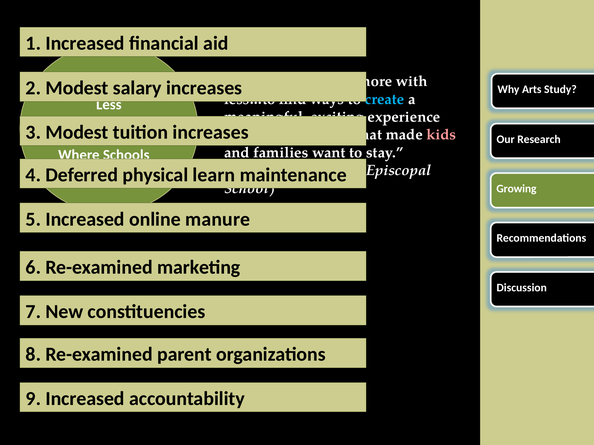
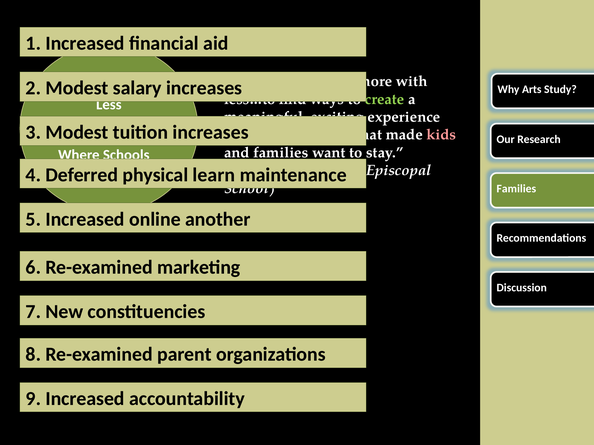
create colour: light blue -> light green (385, 99)
Growing: Growing -> Families (516, 189)
manure: manure -> another (218, 219)
